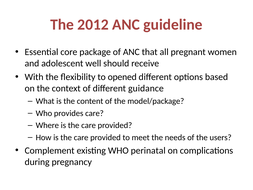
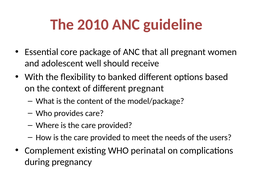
2012: 2012 -> 2010 (93, 24)
opened: opened -> banked (122, 77)
different guidance: guidance -> pregnant (146, 88)
